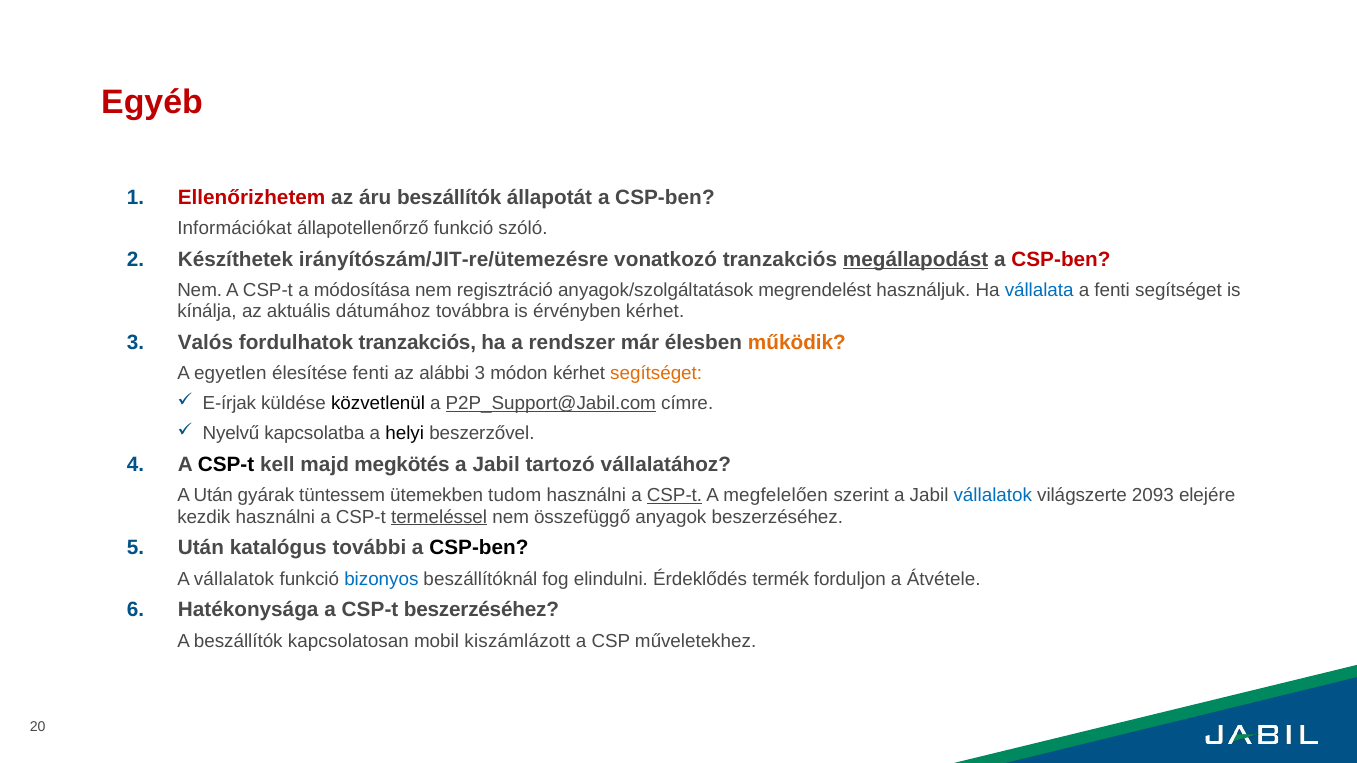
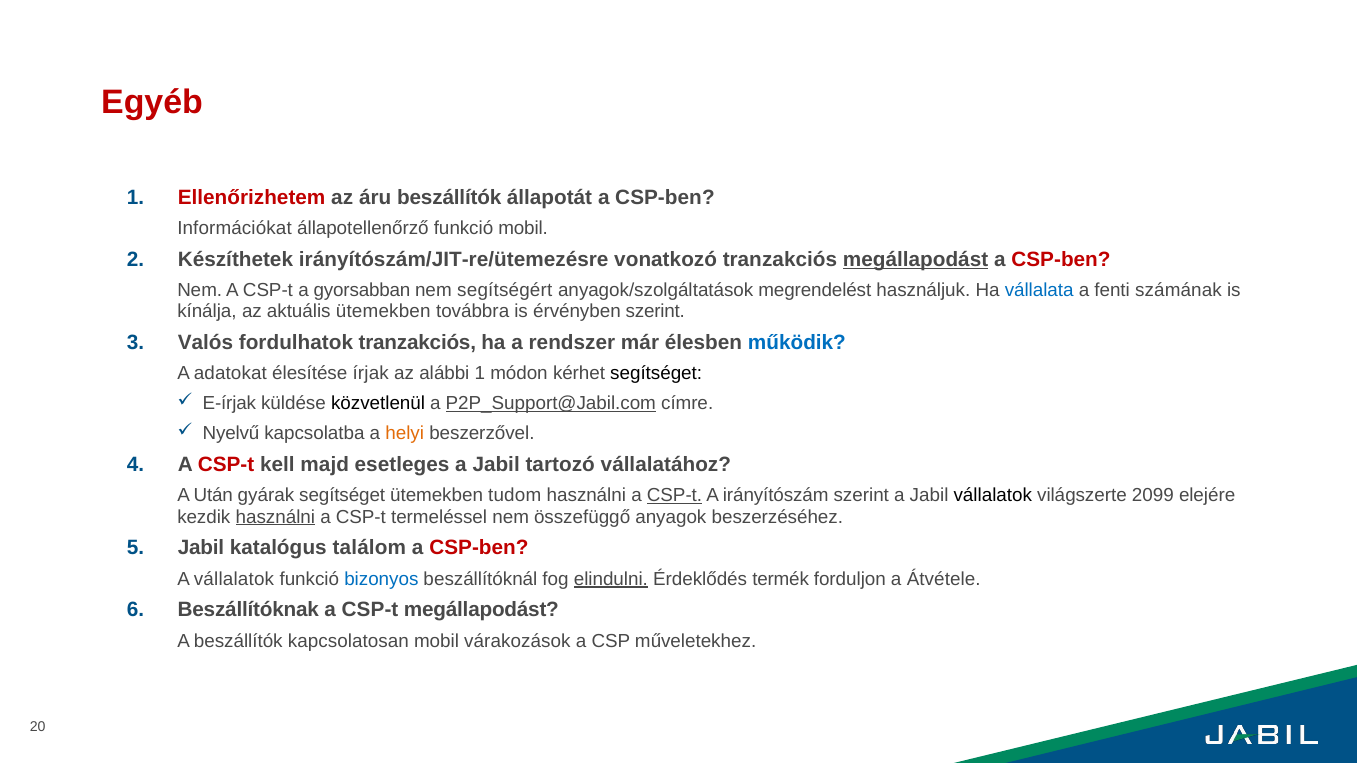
funkció szóló: szóló -> mobil (523, 228)
módosítása: módosítása -> gyorsabban (362, 290)
regisztráció: regisztráció -> segítségért (505, 290)
fenti segítséget: segítséget -> számának (1178, 290)
aktuális dátumához: dátumához -> ütemekben (383, 312)
érvényben kérhet: kérhet -> szerint (655, 312)
működik colour: orange -> blue (797, 343)
egyetlen: egyetlen -> adatokat (230, 374)
élesítése fenti: fenti -> írjak (371, 374)
alábbi 3: 3 -> 1 (480, 374)
segítséget colour: orange -> black (656, 374)
helyi colour: black -> orange (405, 434)
CSP-t colour: black -> red (226, 465)
megkötés: megkötés -> esetleges (402, 465)
gyárak tüntessem: tüntessem -> segítséget (342, 496)
megfelelően: megfelelően -> irányítószám (776, 496)
vállalatok colour: blue -> black (993, 496)
2093: 2093 -> 2099 (1153, 496)
használni underline: none -> present (275, 517)
termeléssel underline: present -> none (439, 517)
Után: Után -> Jabil (201, 548)
további: további -> találom (369, 548)
CSP-ben colour: black -> red (479, 548)
elindulni underline: none -> present (611, 579)
Hatékonysága: Hatékonysága -> Beszállítóknak (248, 610)
CSP-t beszerzéséhez: beszerzéséhez -> megállapodást (481, 610)
kiszámlázott: kiszámlázott -> várakozások (517, 641)
